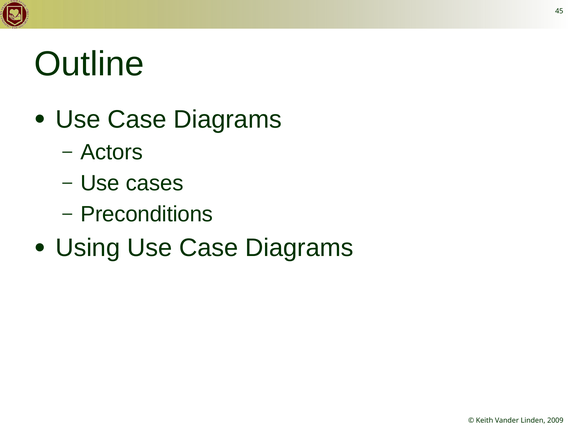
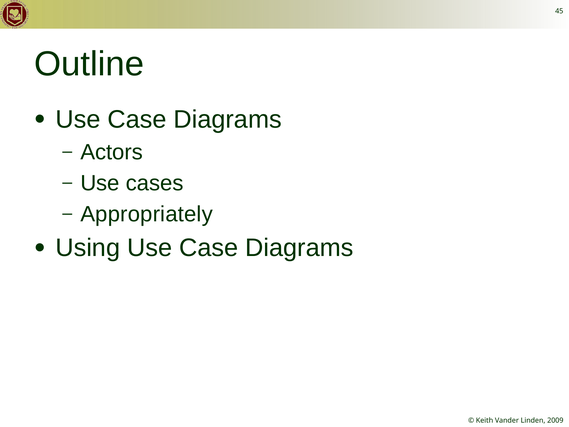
Preconditions: Preconditions -> Appropriately (147, 214)
